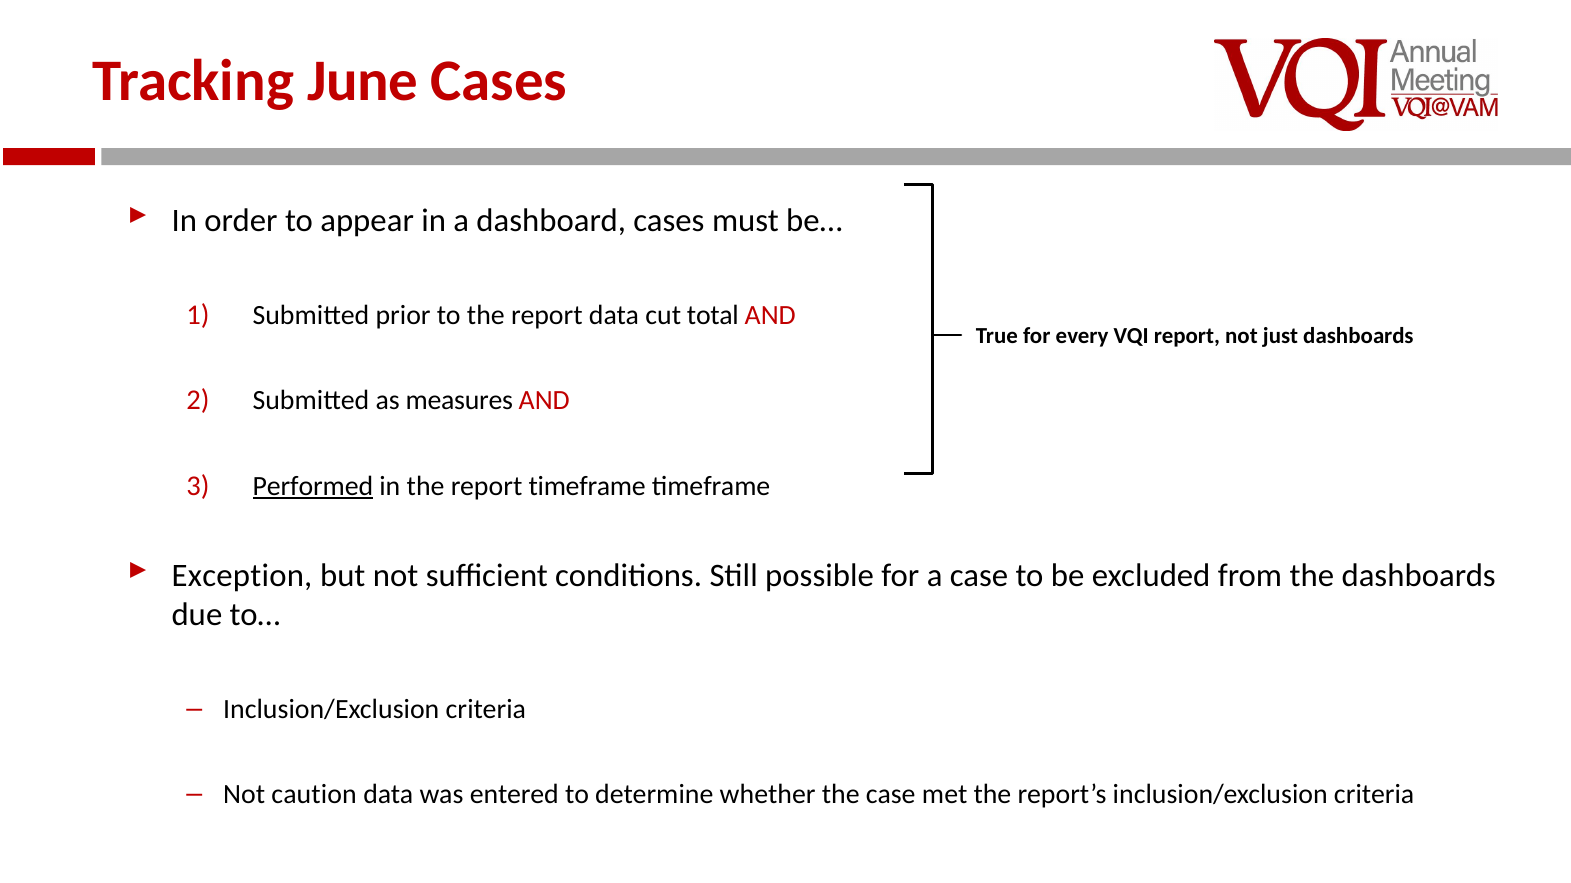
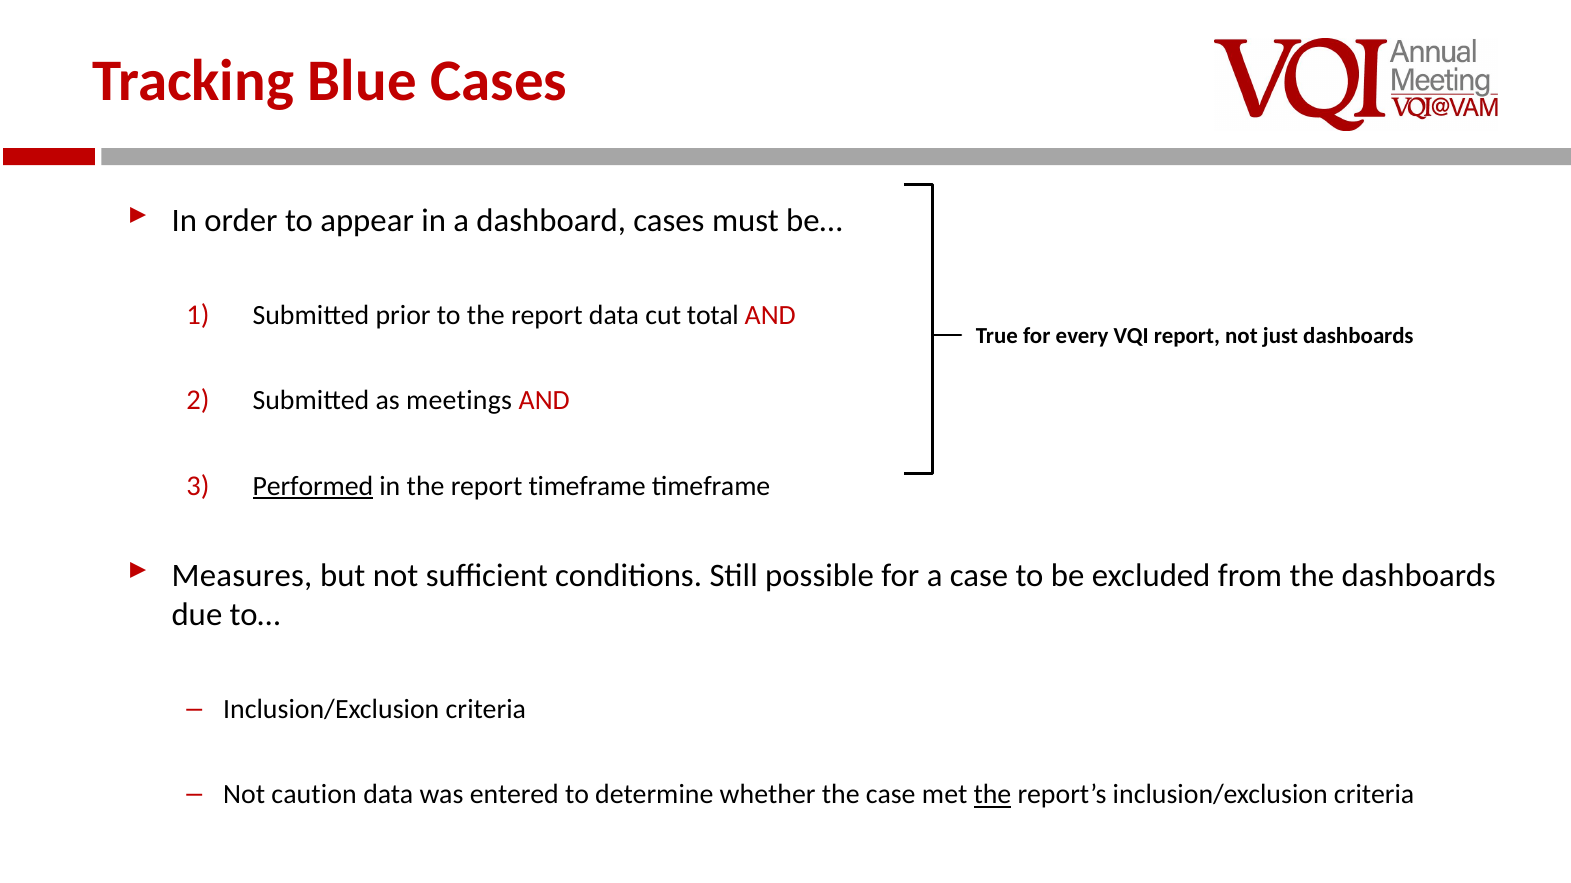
June: June -> Blue (362, 81)
measures: measures -> meetings (459, 401)
Exception: Exception -> Measures (242, 576)
the underline: none -> present (992, 795)
